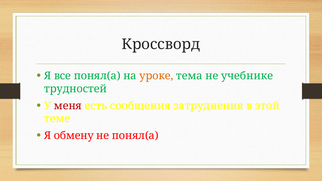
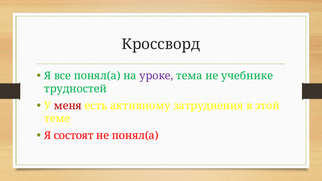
уроке colour: orange -> purple (156, 76)
сообщения: сообщения -> активному (140, 106)
обмену: обмену -> состоят (74, 136)
